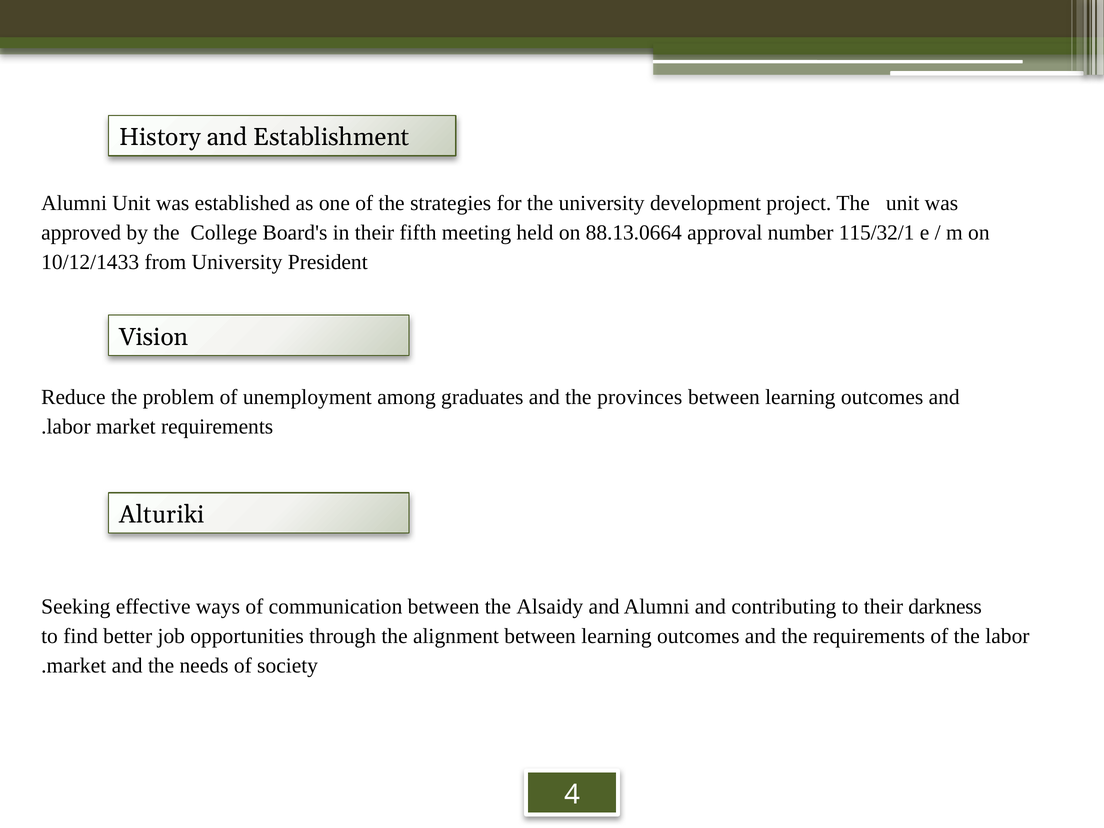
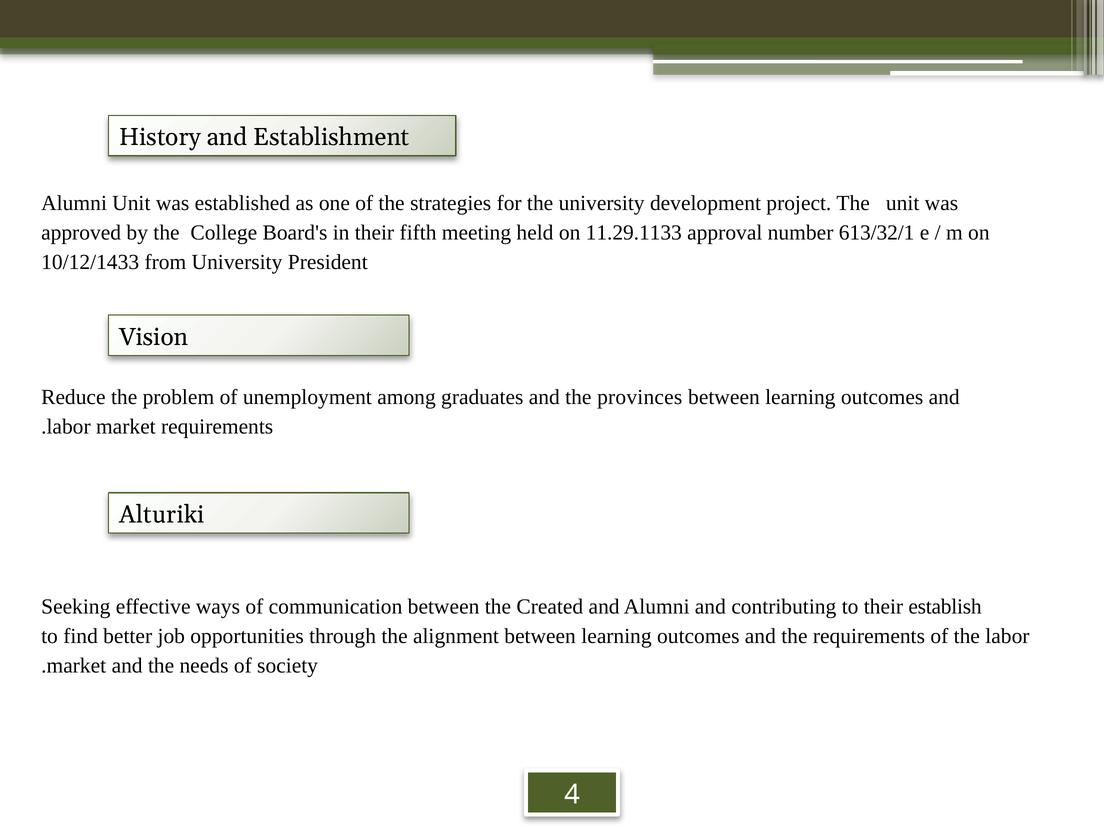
88.13.0664: 88.13.0664 -> 11.29.1133 (634, 233)
115/32/1: 115/32/1 -> 613/32/1 (877, 233)
Alsaidy: Alsaidy -> Created (550, 607)
darkness: darkness -> establish (945, 607)
